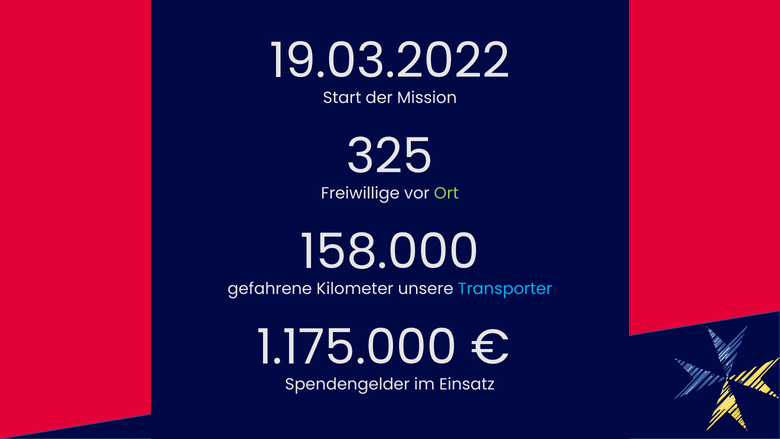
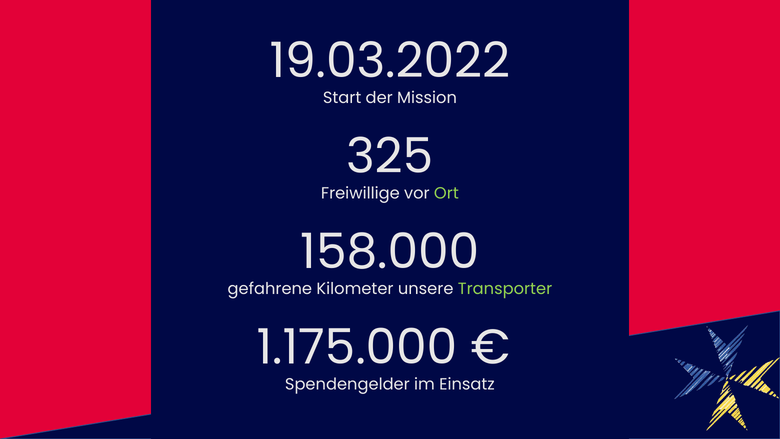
Transporter colour: light blue -> light green (505, 289)
